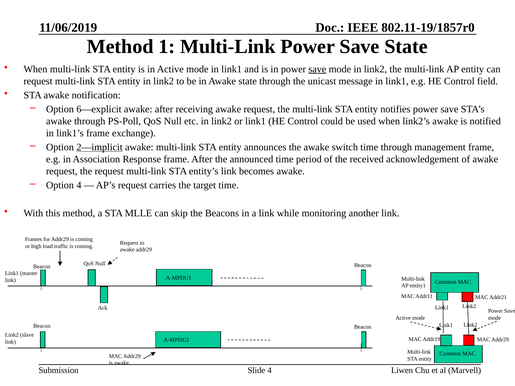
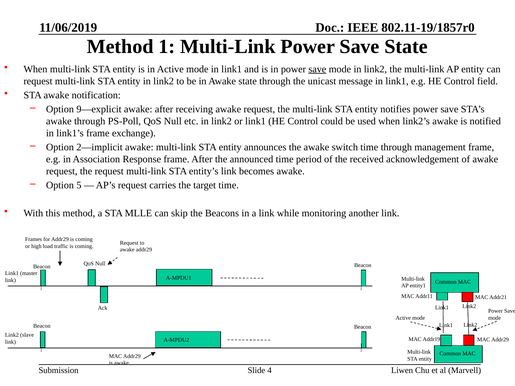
6—explicit: 6—explicit -> 9—explicit (99, 109)
2—implicit underline: present -> none (100, 147)
Option 4: 4 -> 5 (79, 185)
